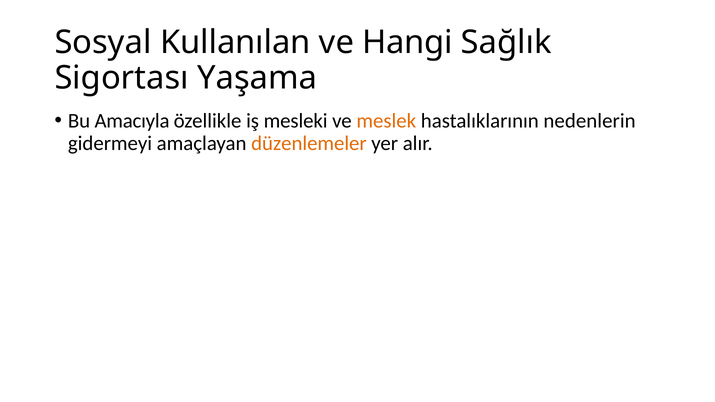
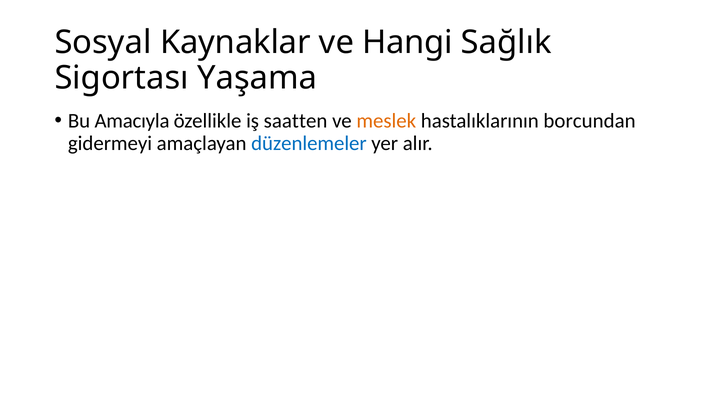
Kullanılan: Kullanılan -> Kaynaklar (235, 42)
mesleki: mesleki -> saatten (296, 121)
nedenlerin: nedenlerin -> borcundan (590, 121)
düzenlemeler colour: orange -> blue (309, 143)
